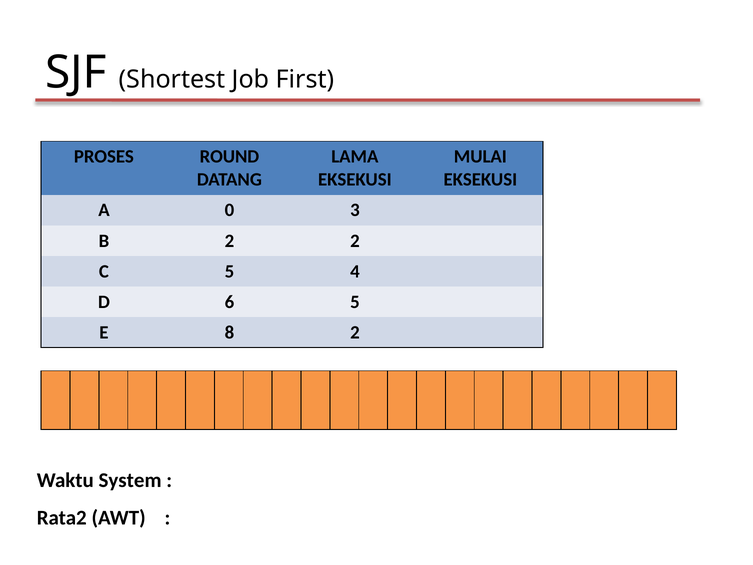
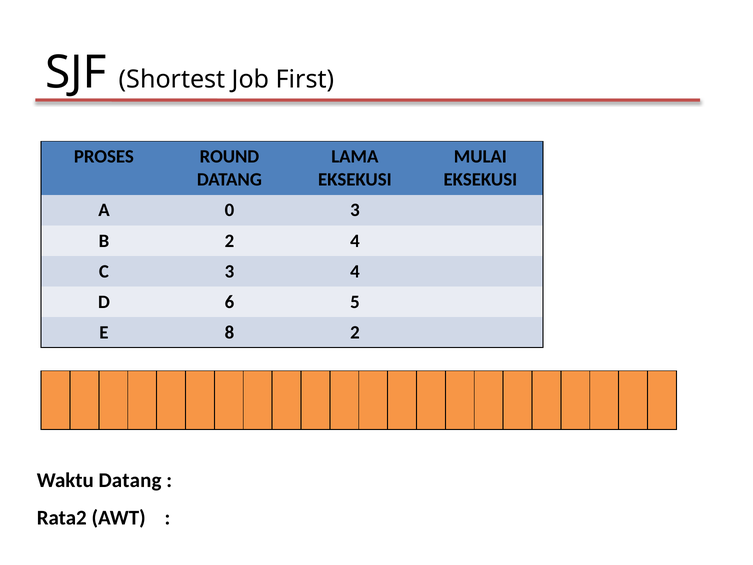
2 2: 2 -> 4 (355, 241)
C 5: 5 -> 3 (229, 271)
Waktu System: System -> Datang (130, 480)
